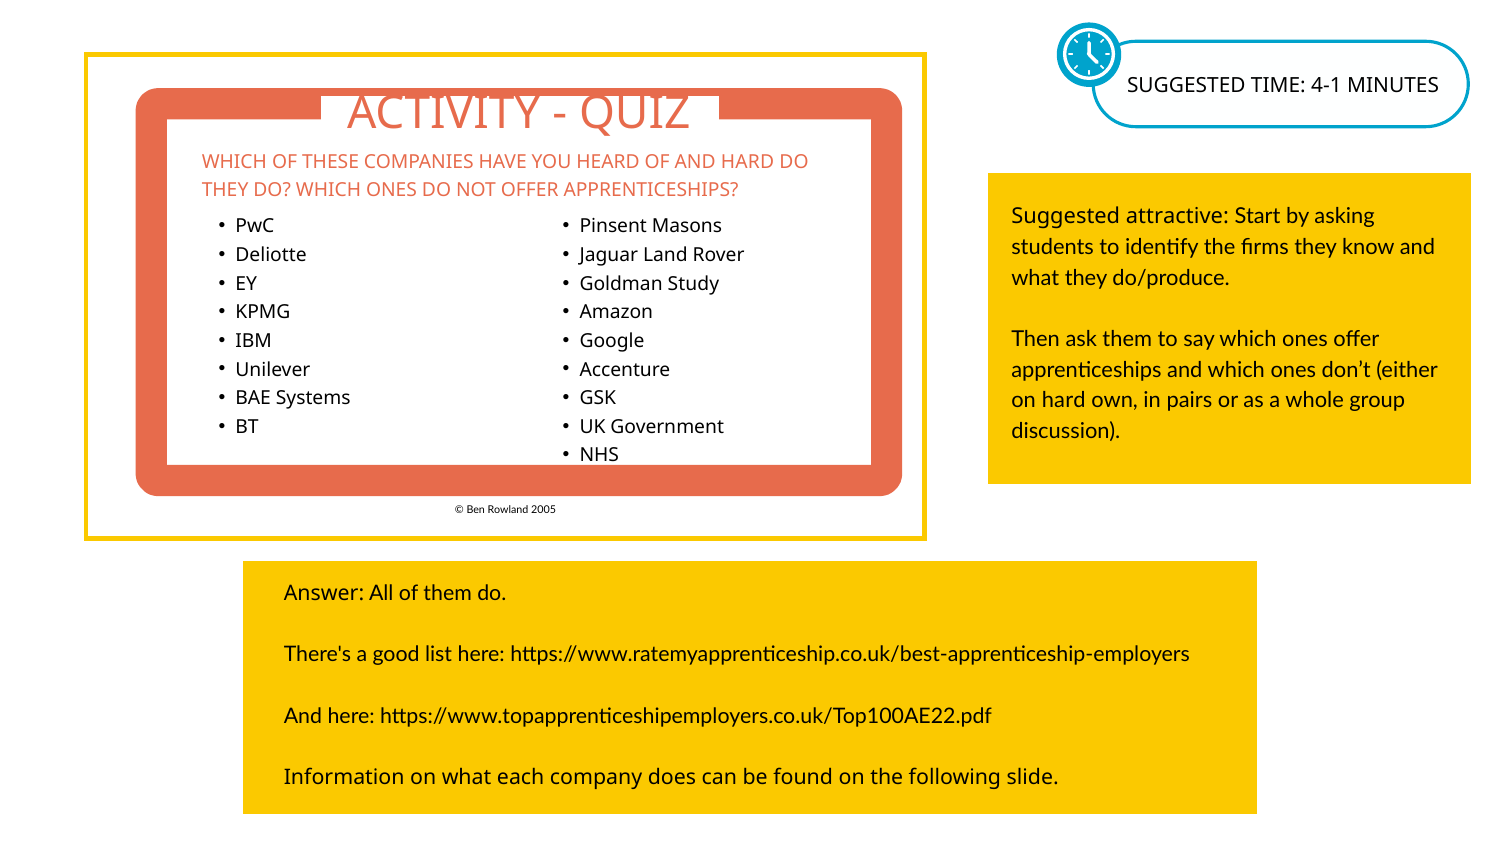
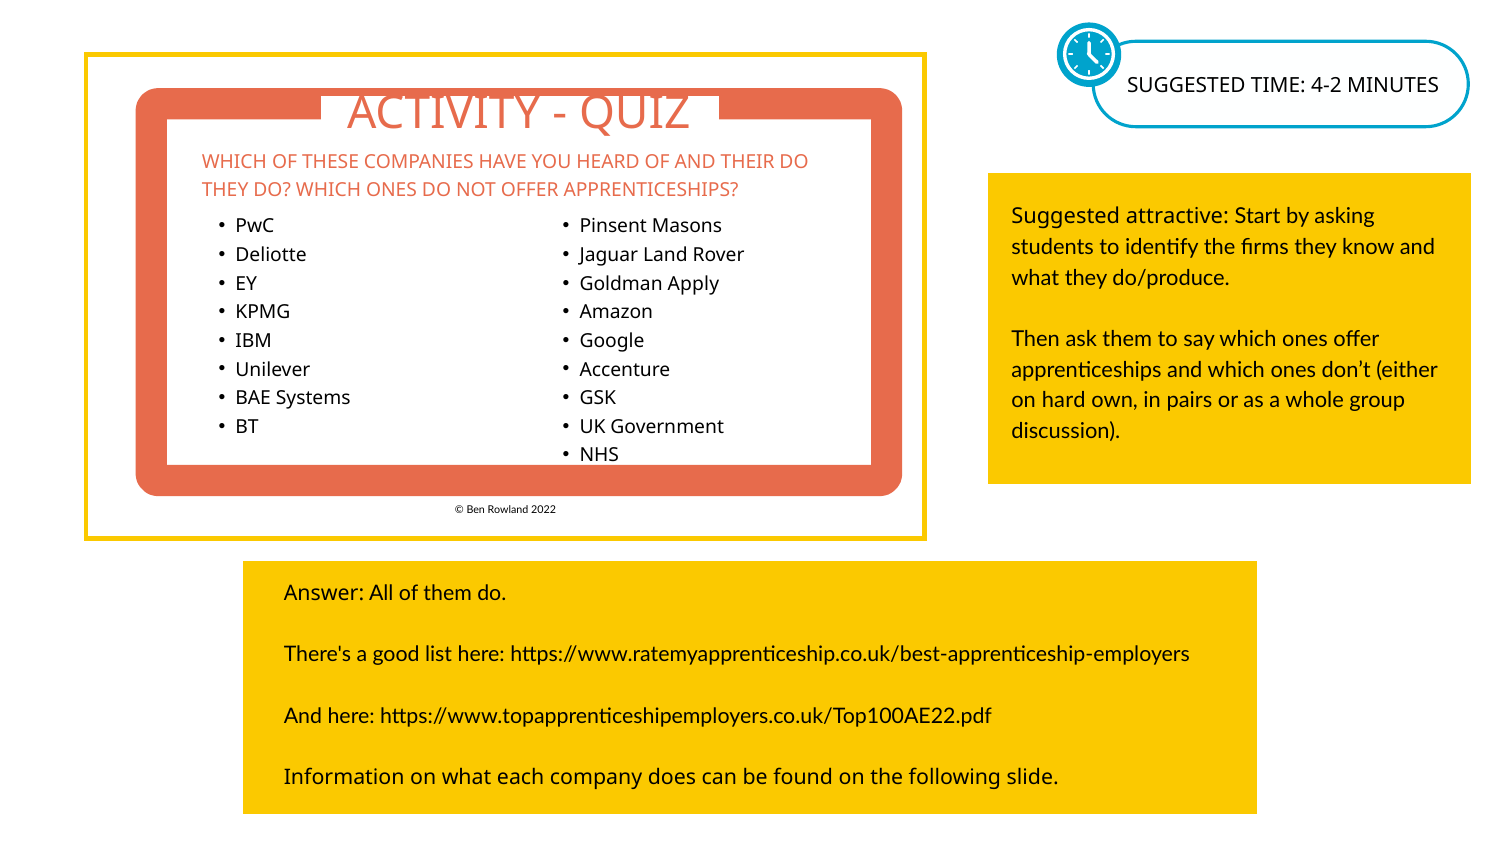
4-1: 4-1 -> 4-2 (1326, 86)
AND HARD: HARD -> THEIR (748, 162)
Study: Study -> Apply (693, 284)
2005: 2005 -> 2022 (544, 510)
